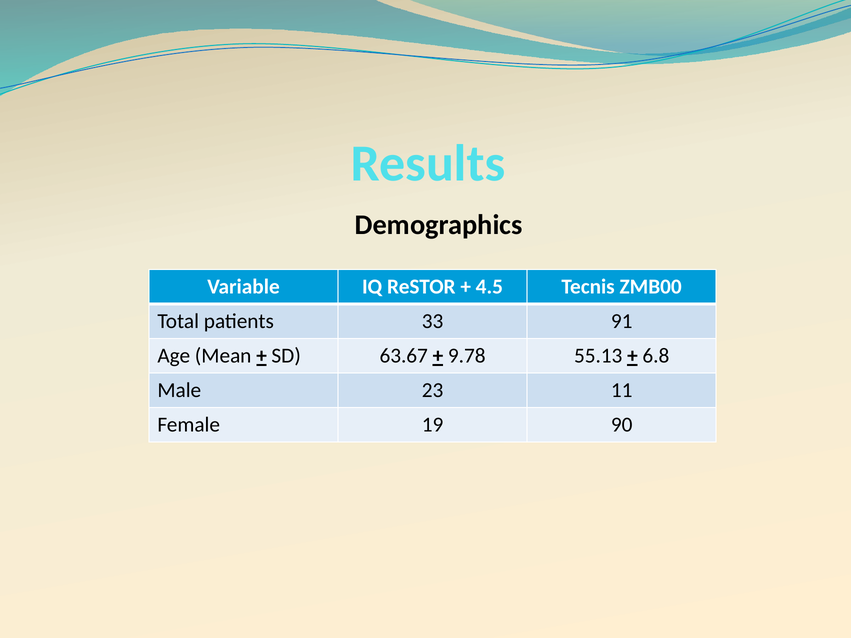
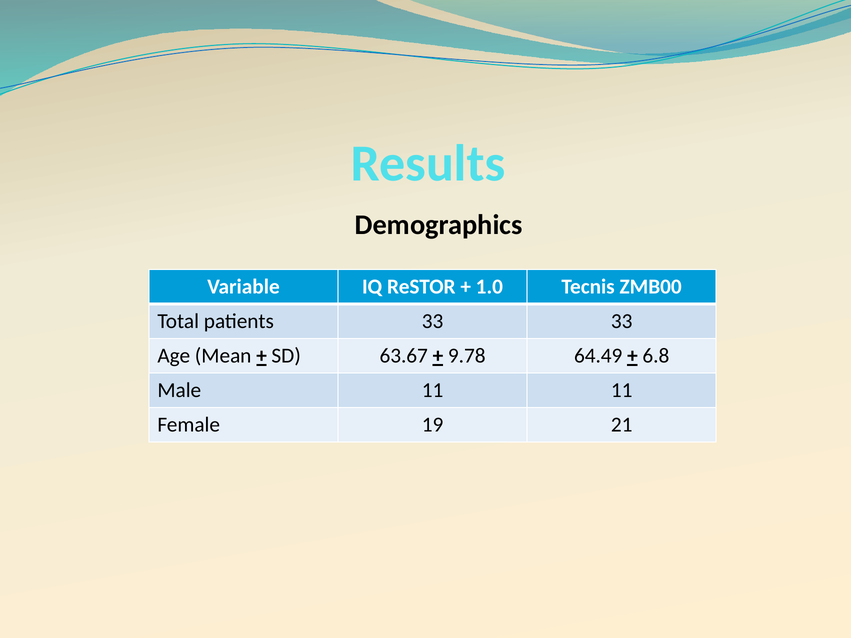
4.5: 4.5 -> 1.0 (489, 287)
33 91: 91 -> 33 (622, 321)
55.13: 55.13 -> 64.49 (598, 356)
Male 23: 23 -> 11 (433, 391)
90: 90 -> 21 (622, 425)
